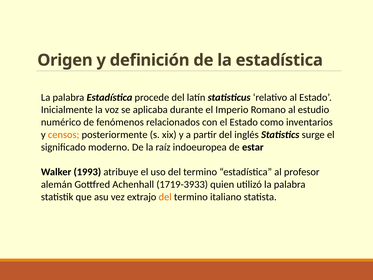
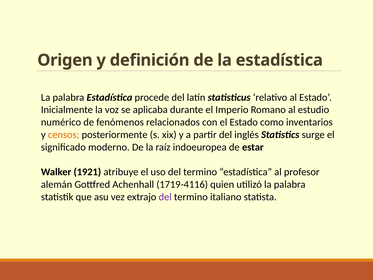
1993: 1993 -> 1921 (87, 172)
1719-3933: 1719-3933 -> 1719-4116 (182, 184)
del colour: orange -> purple (165, 197)
